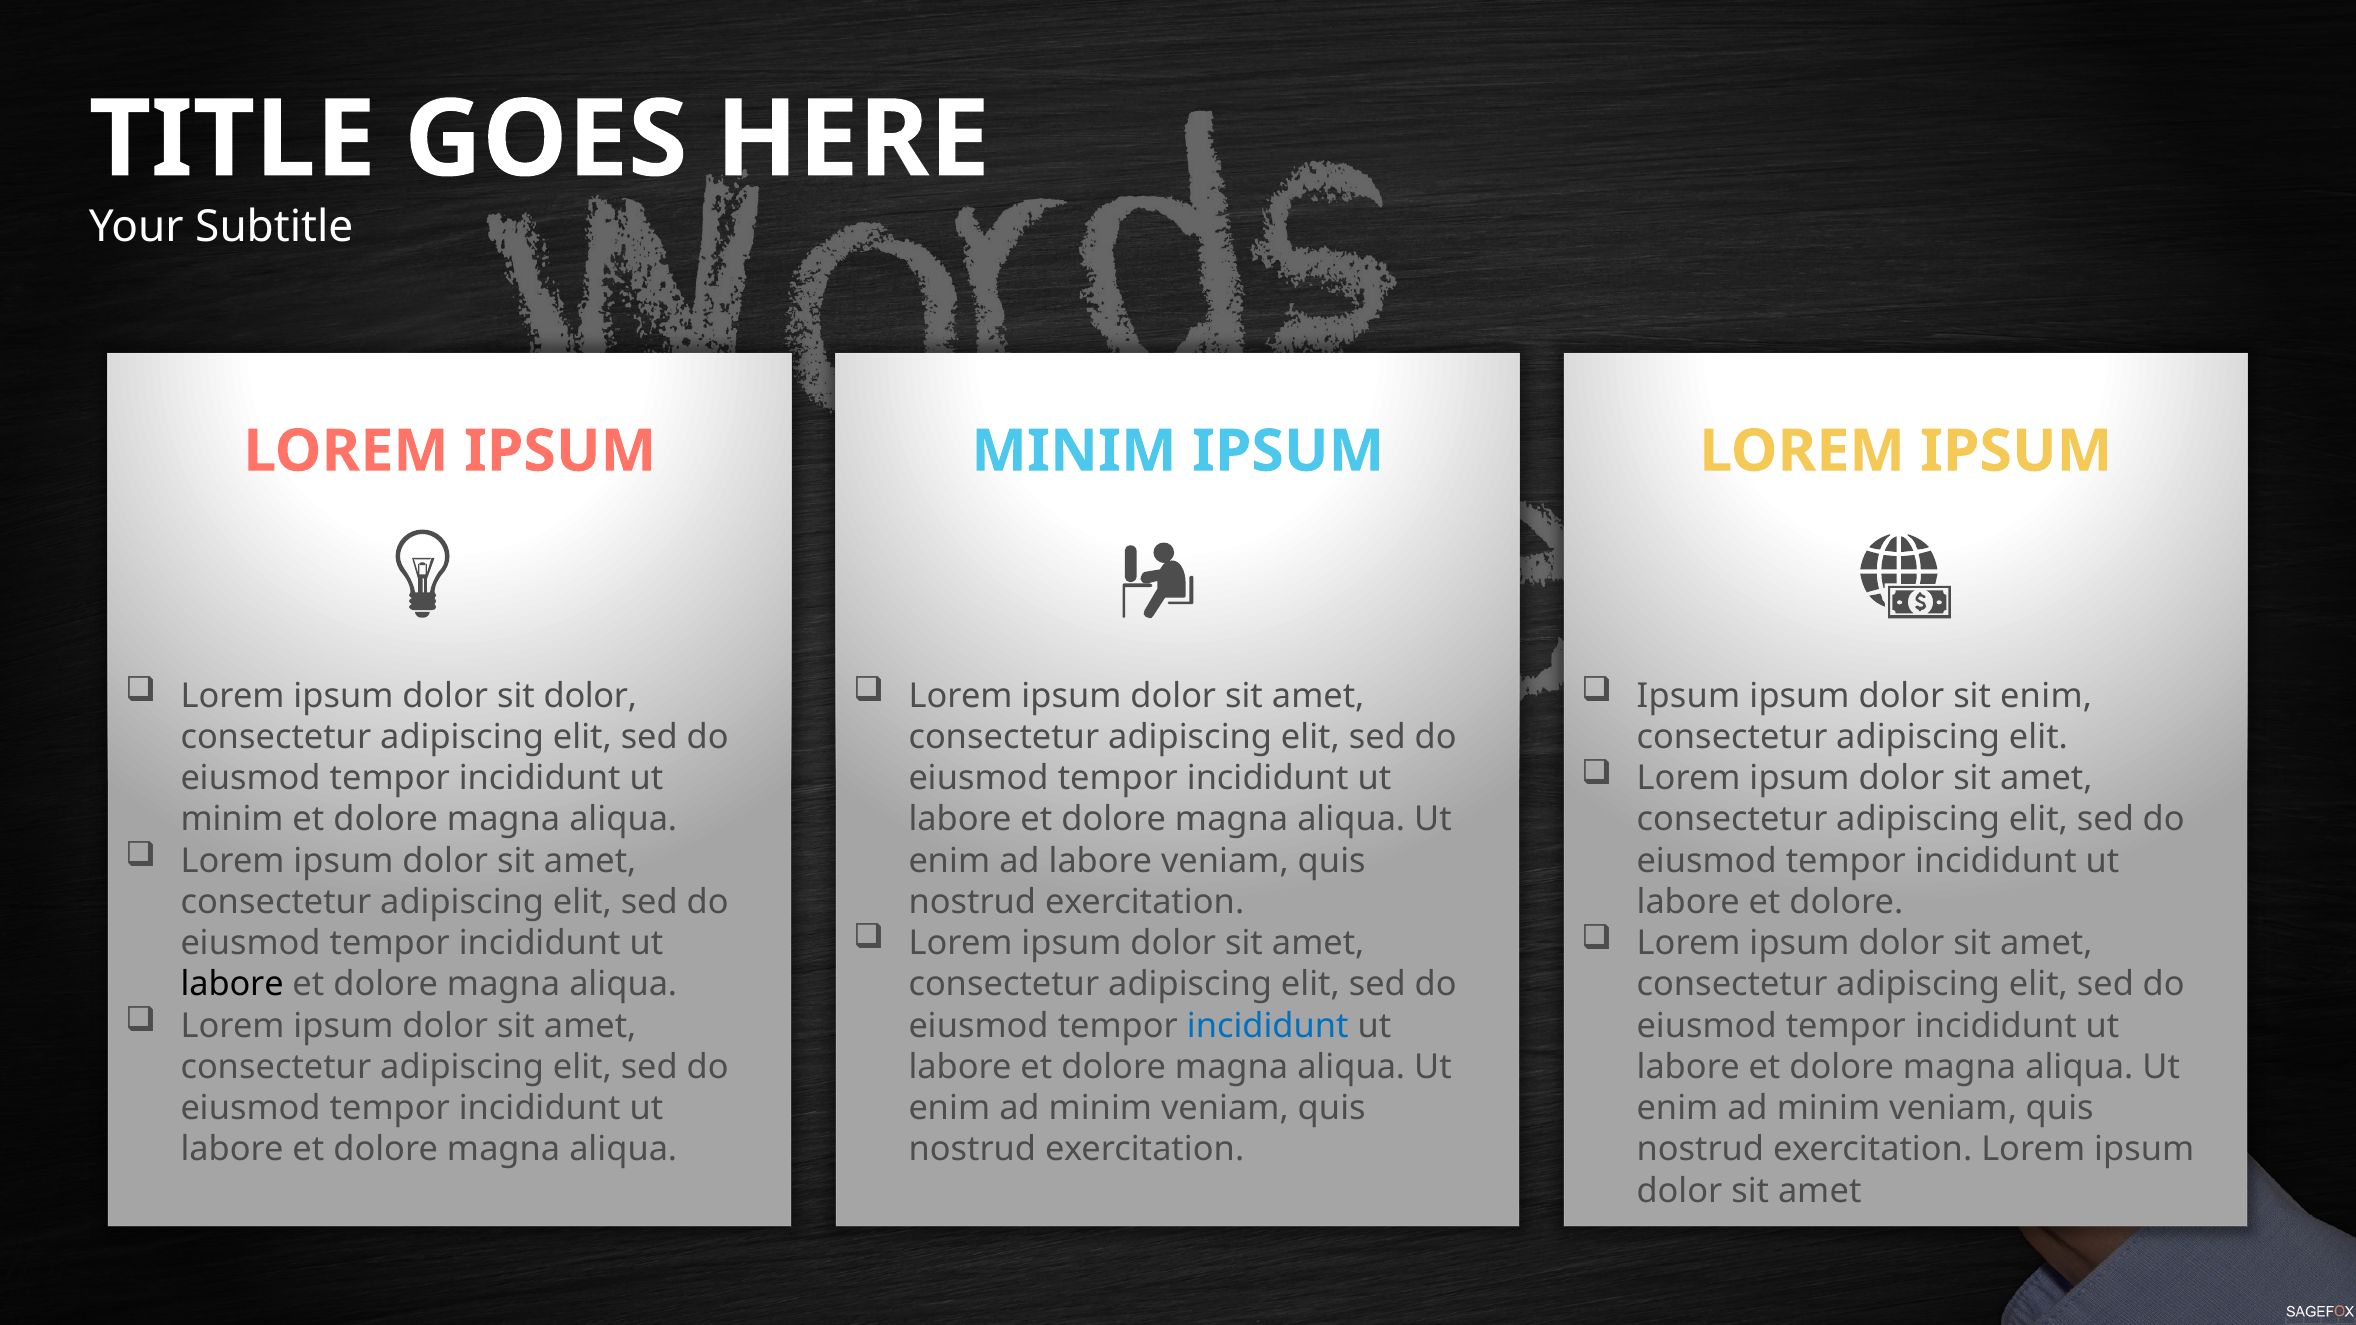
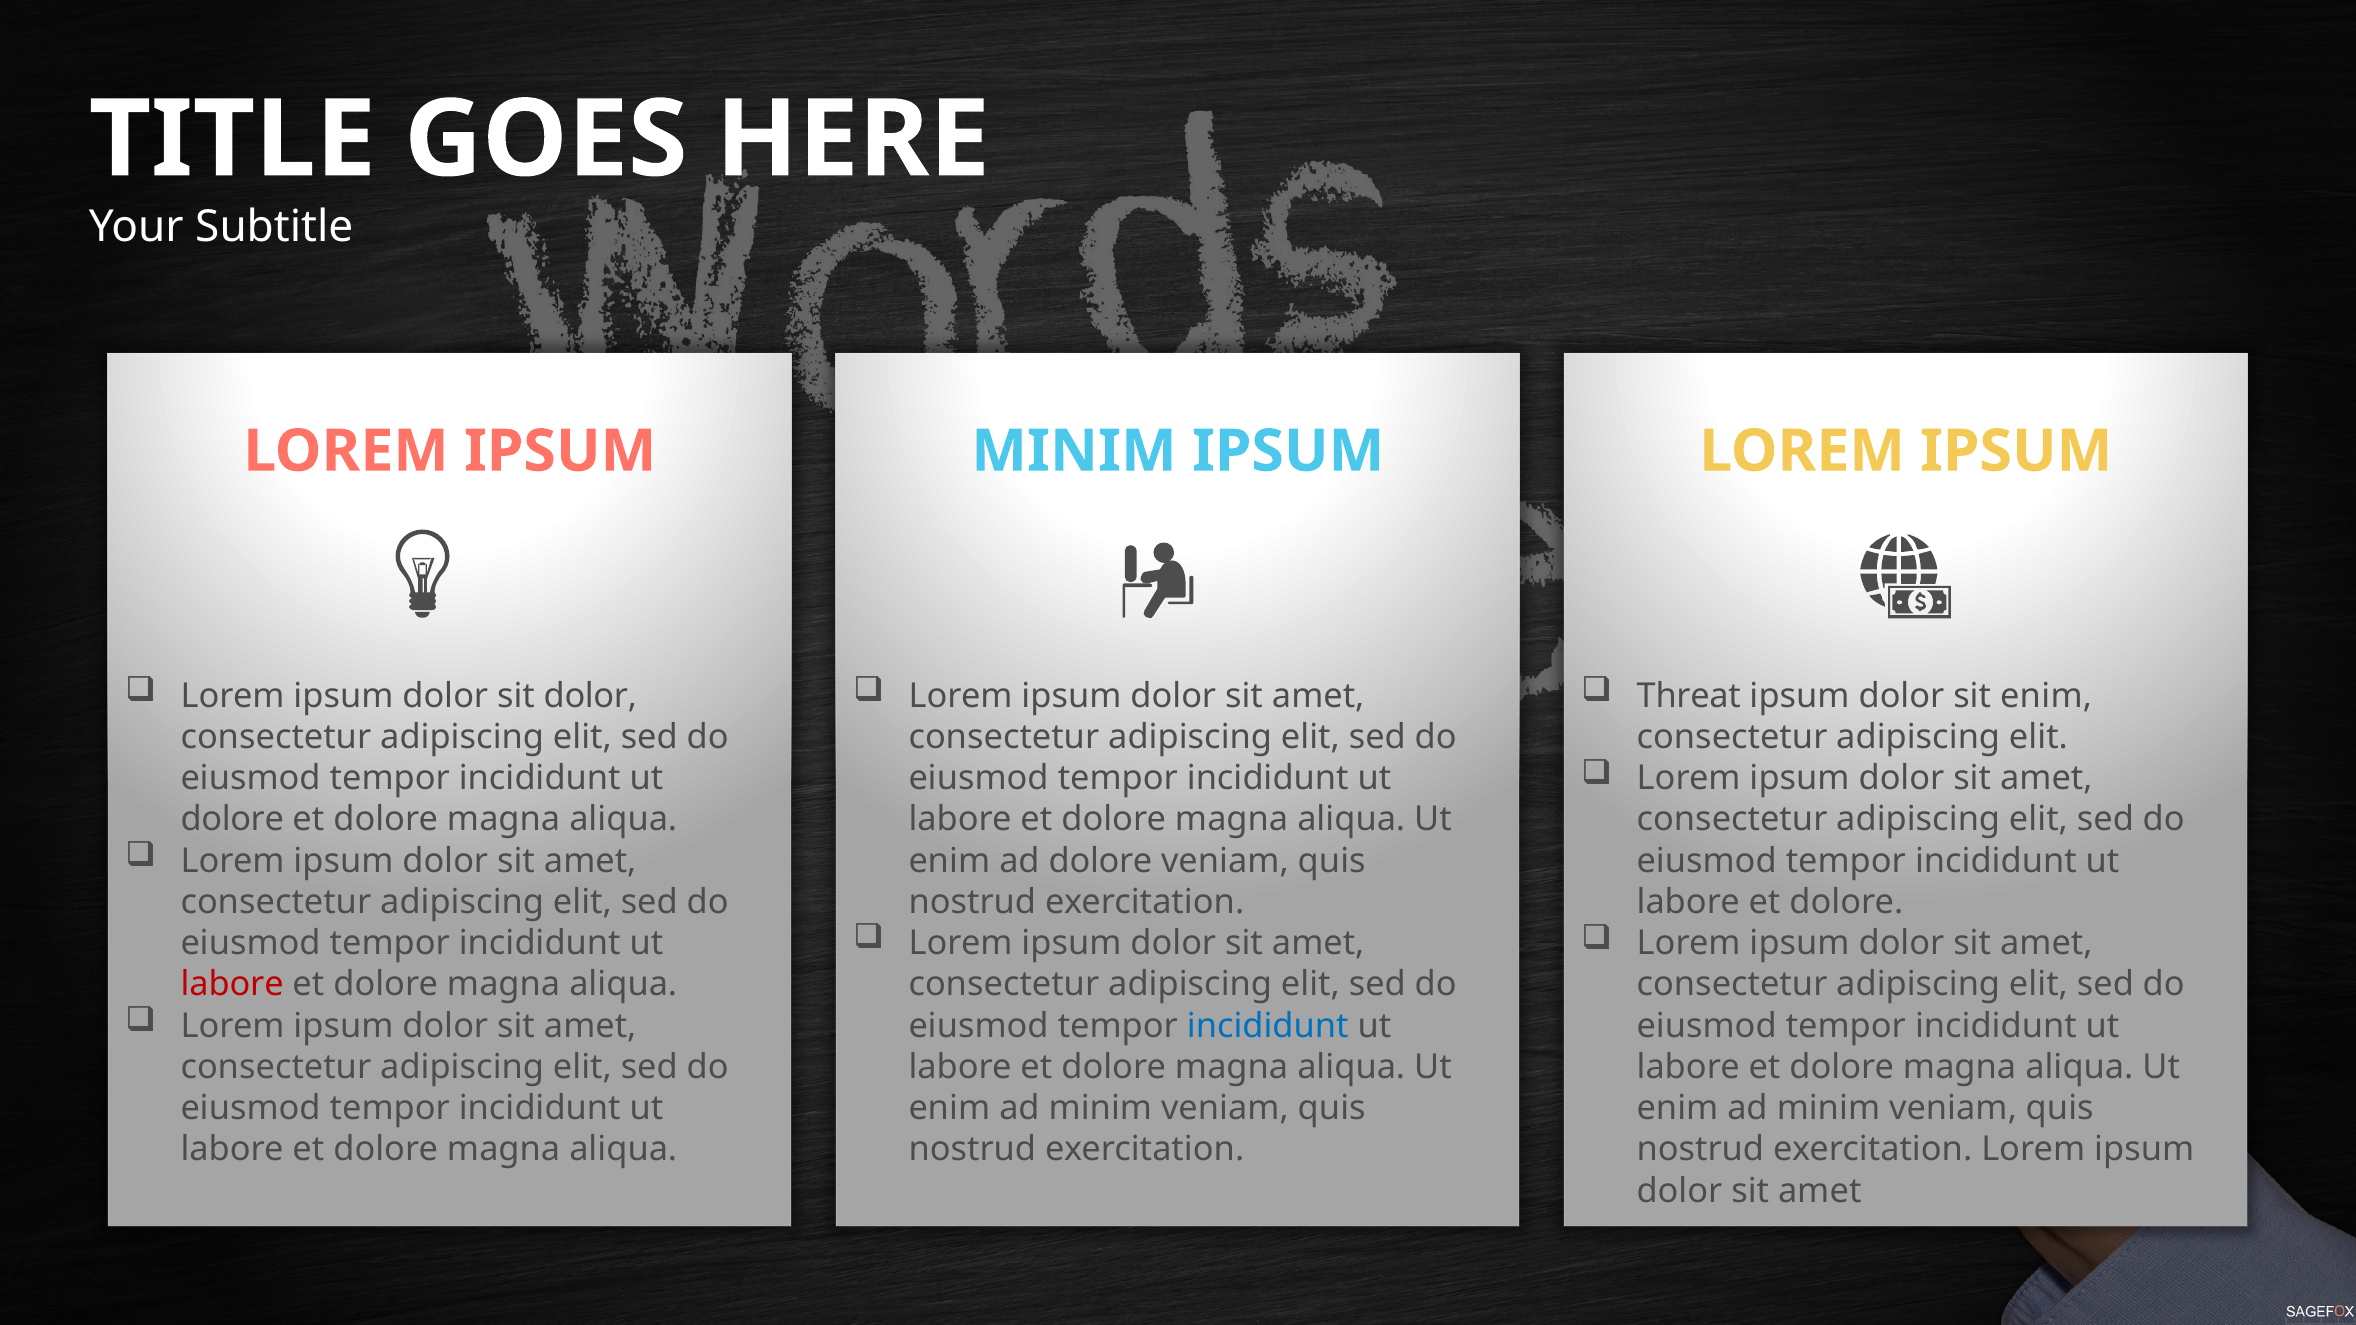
Ipsum: Ipsum -> Threat (1689, 696)
minim: minim -> dolore (232, 820)
ad labore: labore -> dolore (1101, 861)
labore colour: black -> red (232, 985)
